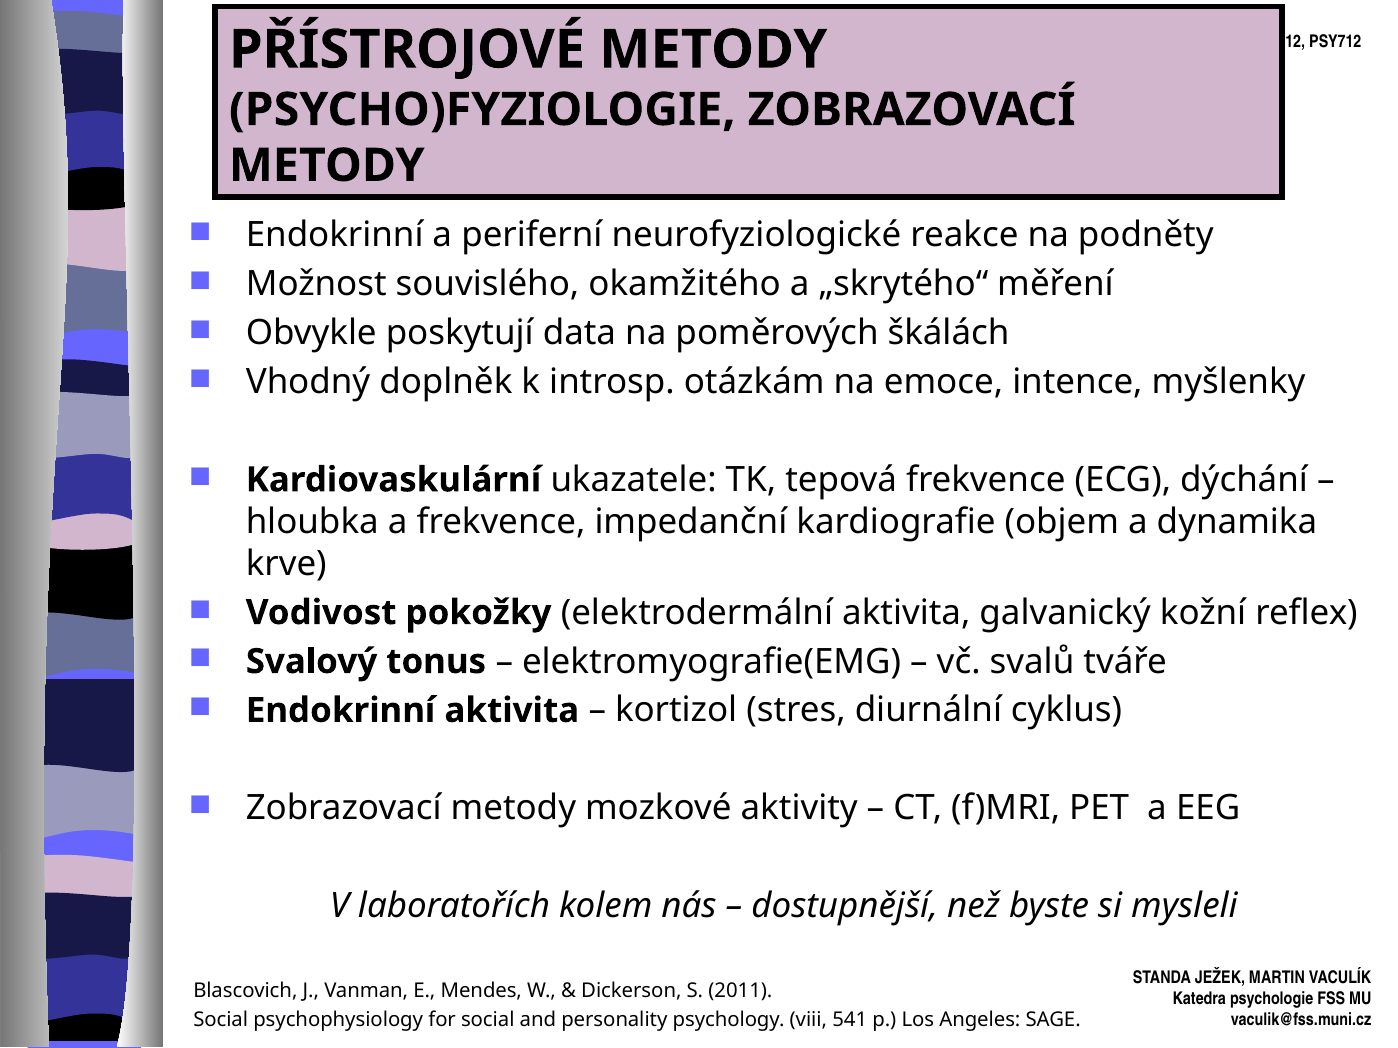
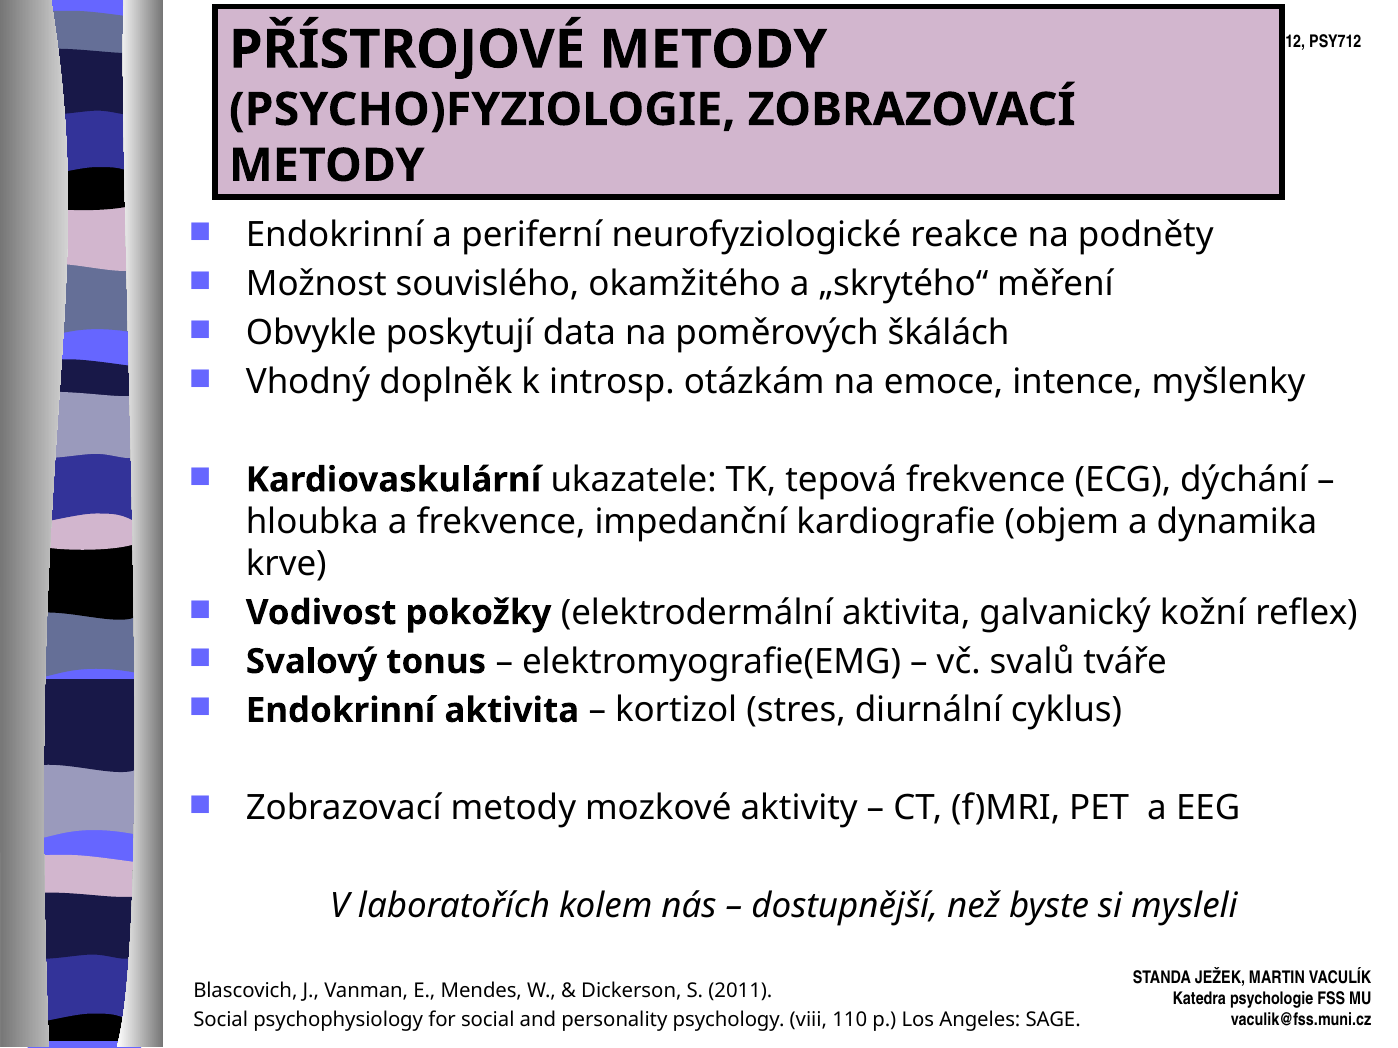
541: 541 -> 110 (850, 1020)
